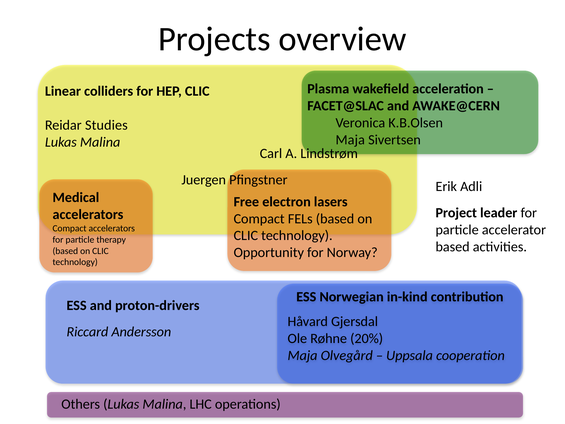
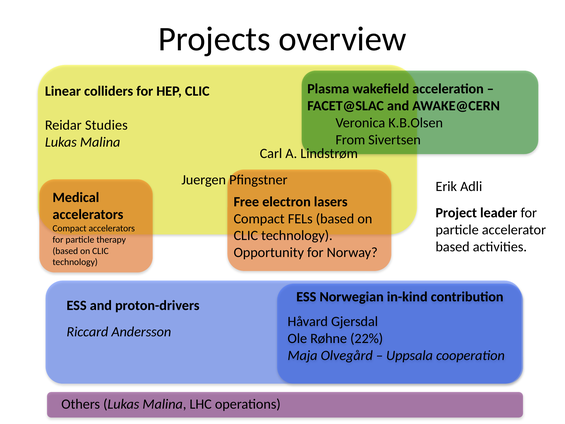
Maja: Maja -> From (350, 140)
20%: 20% -> 22% (367, 338)
